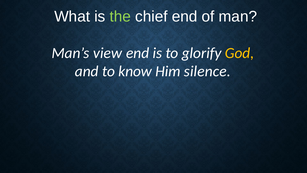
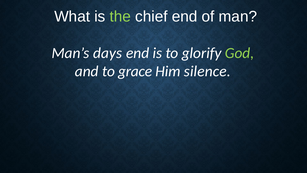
view: view -> days (108, 53)
God colour: yellow -> light green (240, 53)
know: know -> grace (135, 71)
